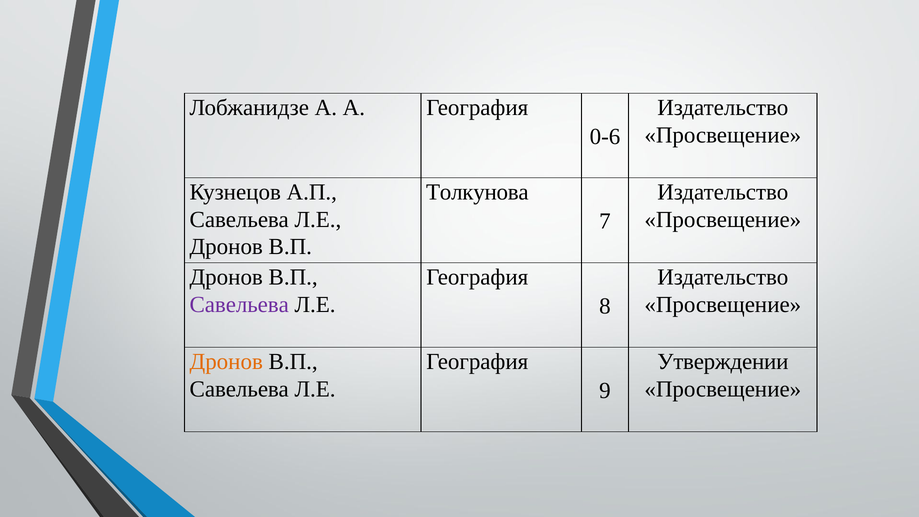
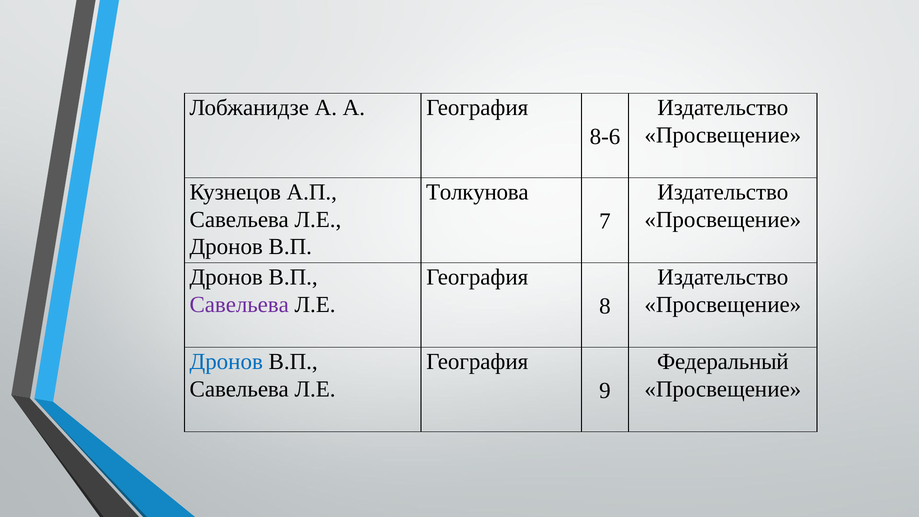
0-6: 0-6 -> 8-6 (605, 136)
Дронов colour: orange -> blue (226, 362)
Утверждении: Утверждении -> Федеральный (723, 362)
